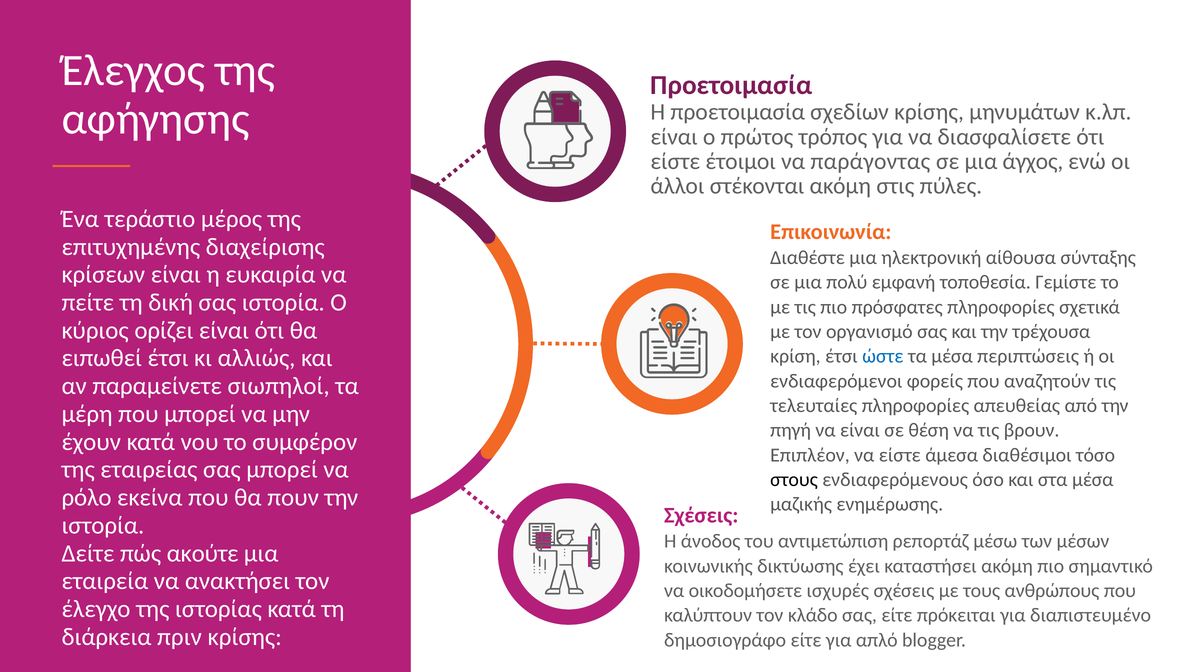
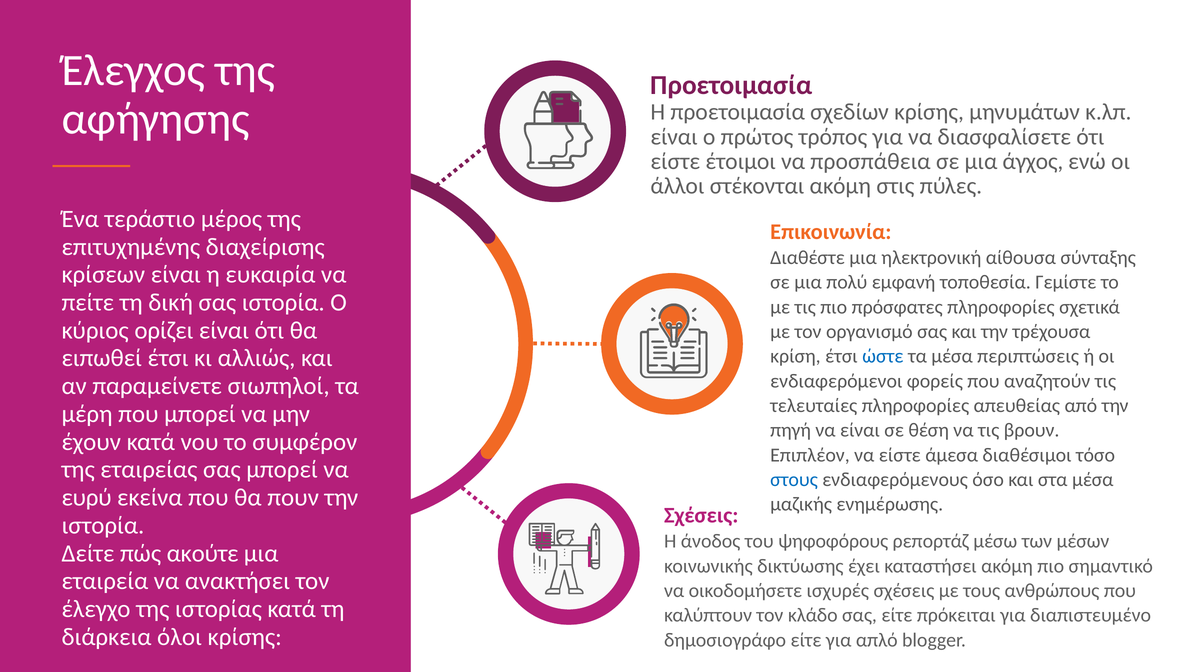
παράγοντας: παράγοντας -> προσπάθεια (870, 161)
στους colour: black -> blue (794, 480)
ρόλο: ρόλο -> ευρύ (87, 498)
αντιμετώπιση: αντιμετώπιση -> ψηφοφόρους (833, 542)
πριν: πριν -> όλοι (179, 637)
